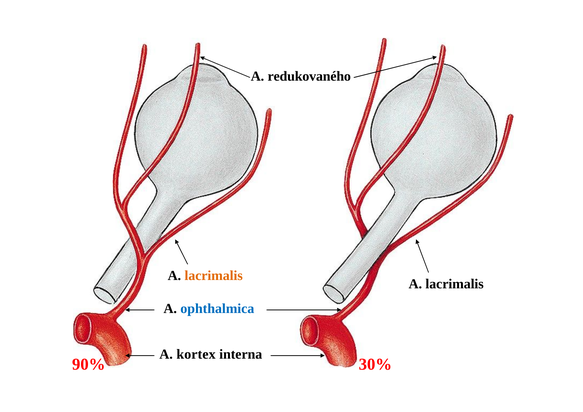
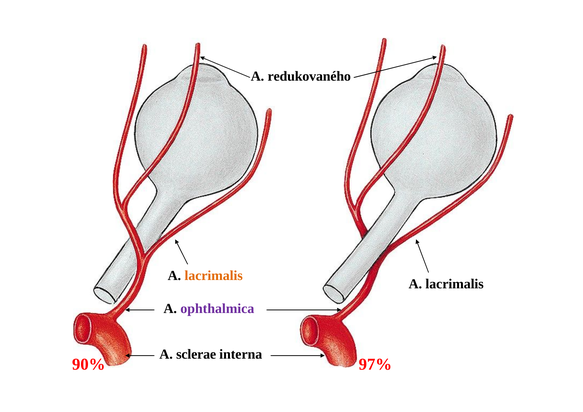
ophthalmica colour: blue -> purple (217, 309)
kortex: kortex -> sclerae (196, 355)
30%: 30% -> 97% (375, 365)
